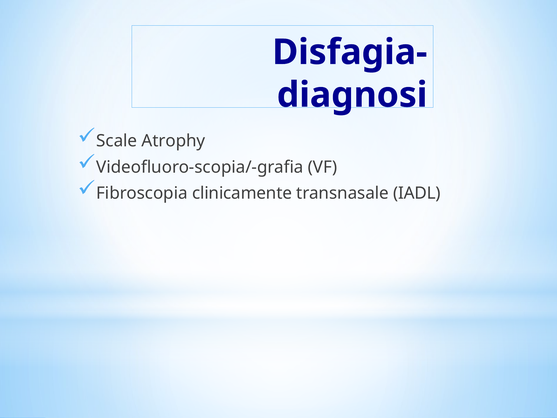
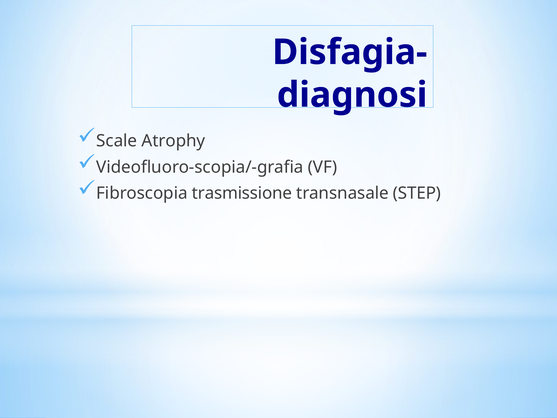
clinicamente: clinicamente -> trasmissione (242, 193)
IADL: IADL -> STEP (417, 193)
